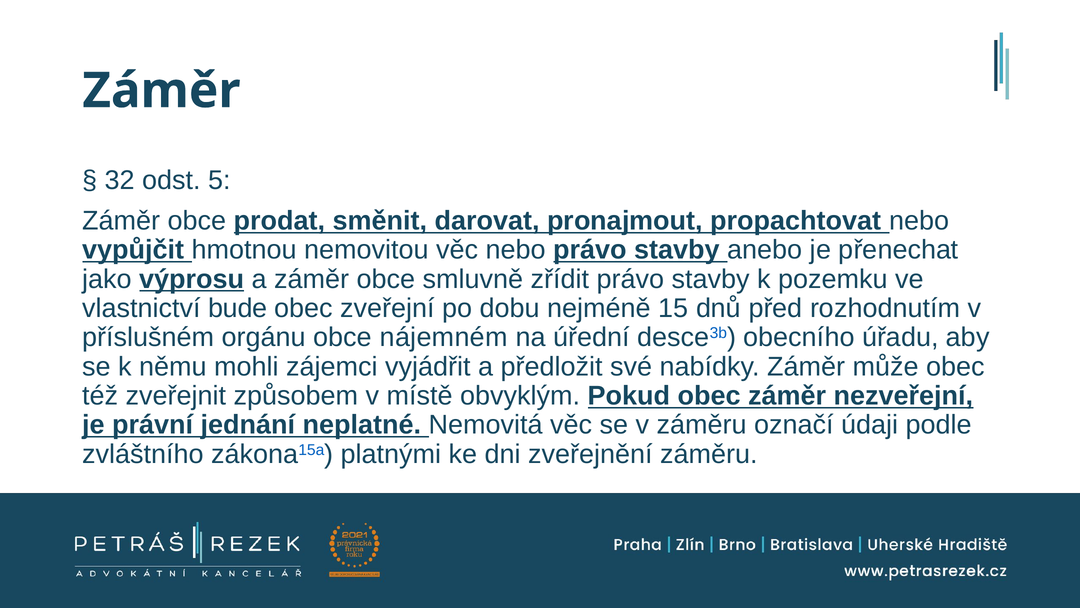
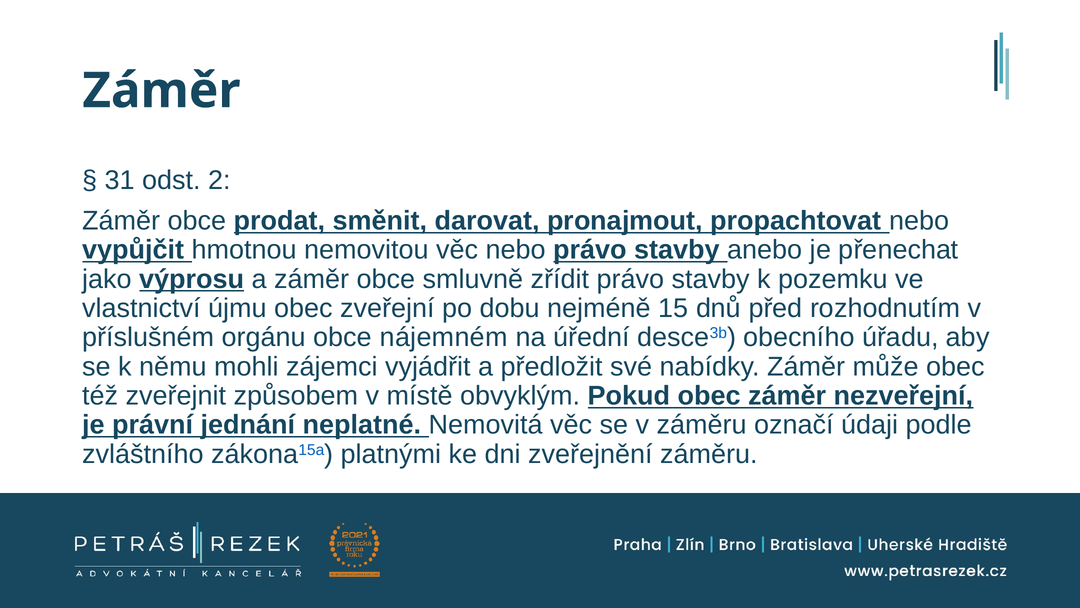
32: 32 -> 31 (120, 180)
5: 5 -> 2 (220, 180)
bude: bude -> újmu (238, 308)
